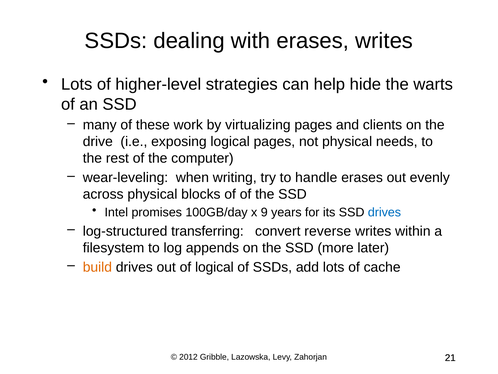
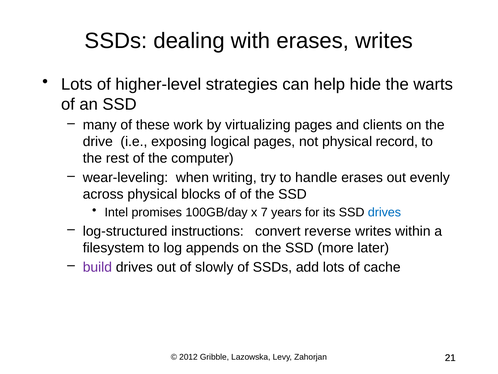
needs: needs -> record (397, 142)
9: 9 -> 7 (264, 212)
transferring: transferring -> instructions (207, 231)
build colour: orange -> purple (97, 267)
of logical: logical -> slowly (214, 267)
